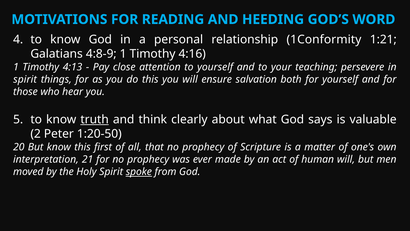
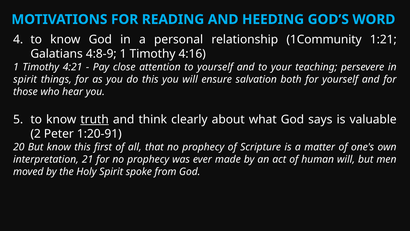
1Conformity: 1Conformity -> 1Community (324, 39)
4:13: 4:13 -> 4:21 (73, 67)
1:20-50: 1:20-50 -> 1:20-91 (99, 134)
spoke underline: present -> none (139, 172)
